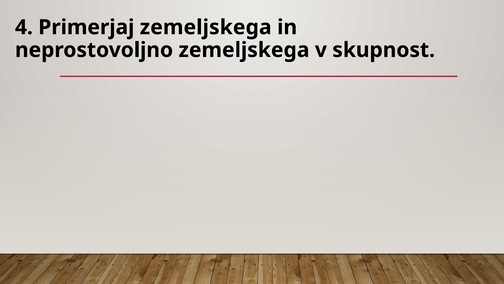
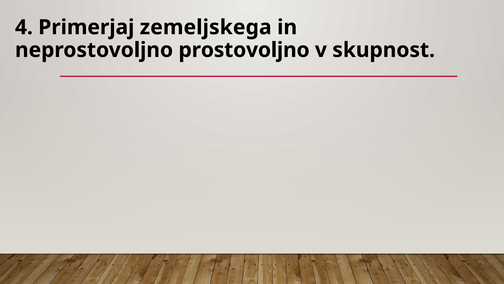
neprostovoljno zemeljskega: zemeljskega -> prostovoljno (244, 50)
